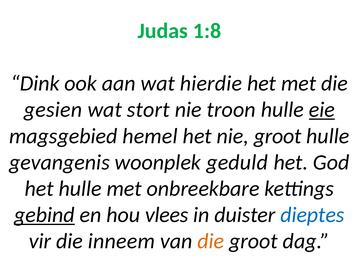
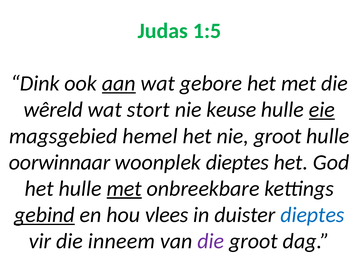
1:8: 1:8 -> 1:5 (207, 31)
aan underline: none -> present (119, 84)
hierdie: hierdie -> gebore (211, 84)
gesien: gesien -> wêreld (53, 110)
troon: troon -> keuse (231, 110)
gevangenis: gevangenis -> oorwinnaar (60, 162)
woonplek geduld: geduld -> dieptes (237, 162)
met underline: none -> present (124, 189)
die colour: orange -> purple (211, 241)
